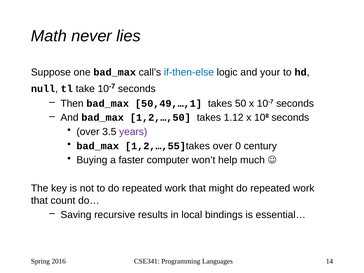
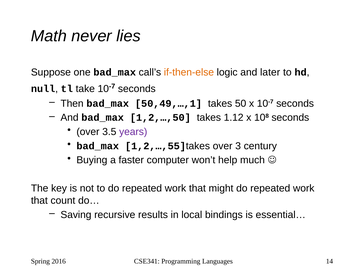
if-then-else colour: blue -> orange (189, 72)
your: your -> later (270, 72)
0: 0 -> 3 (238, 146)
